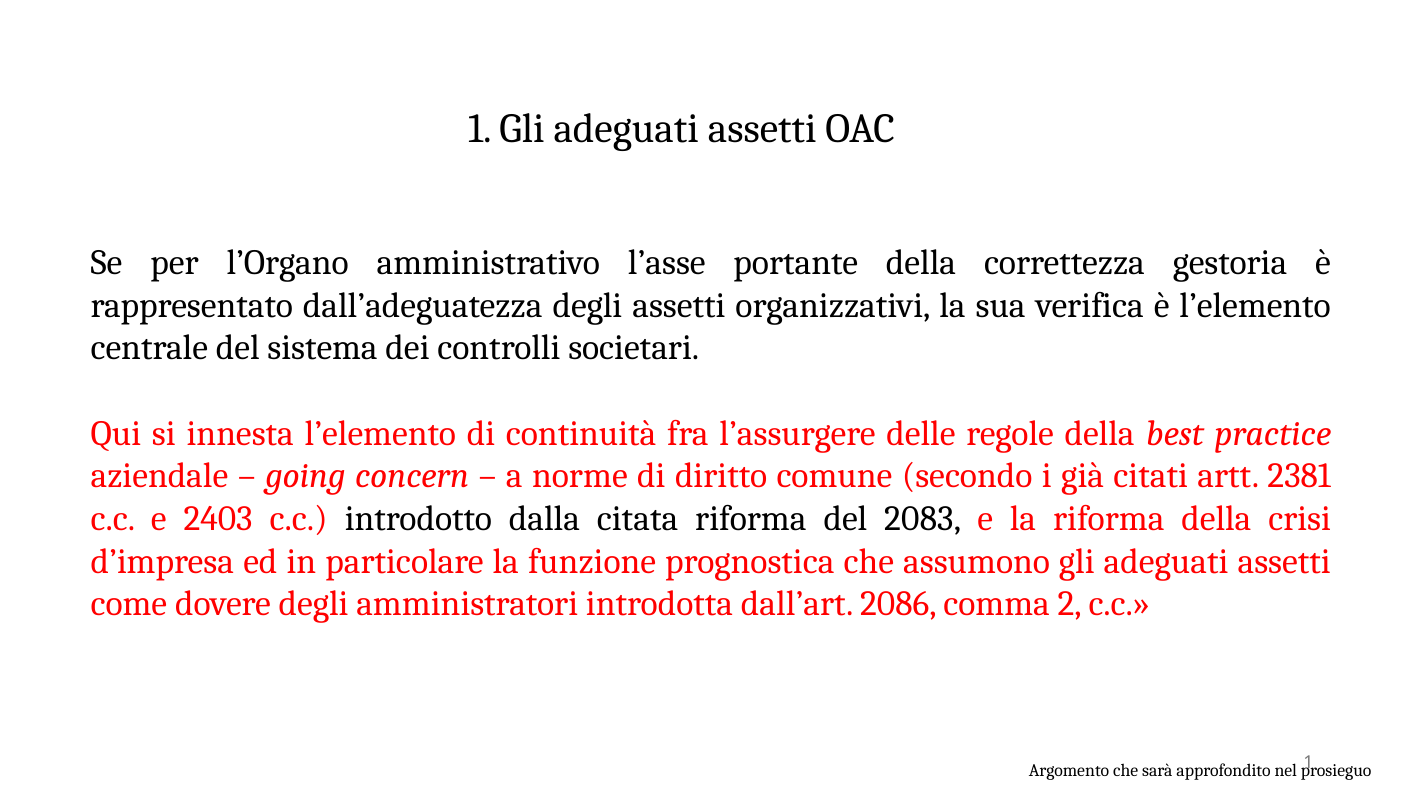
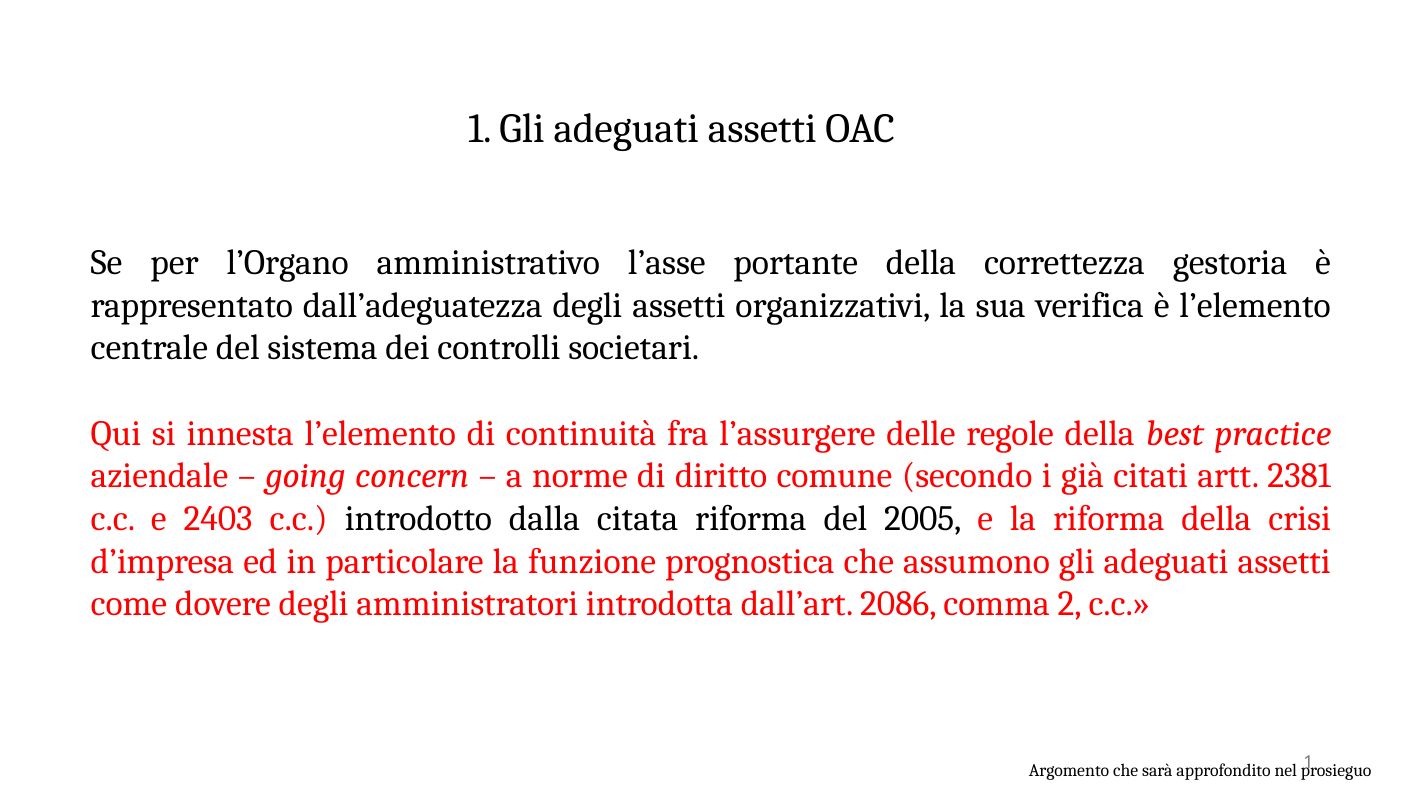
2083: 2083 -> 2005 (923, 519)
